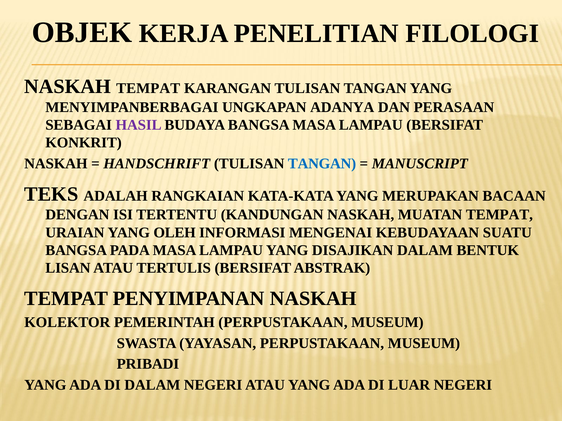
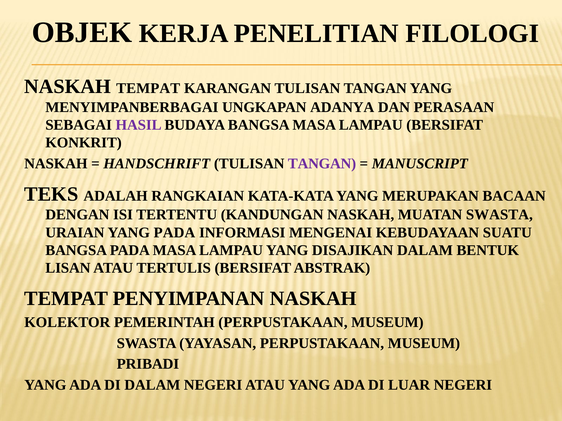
TANGAN colour: blue -> purple (322, 164)
MUATAN TEMPAT: TEMPAT -> SWASTA (499, 215)
YANG OLEH: OLEH -> PADA (174, 233)
